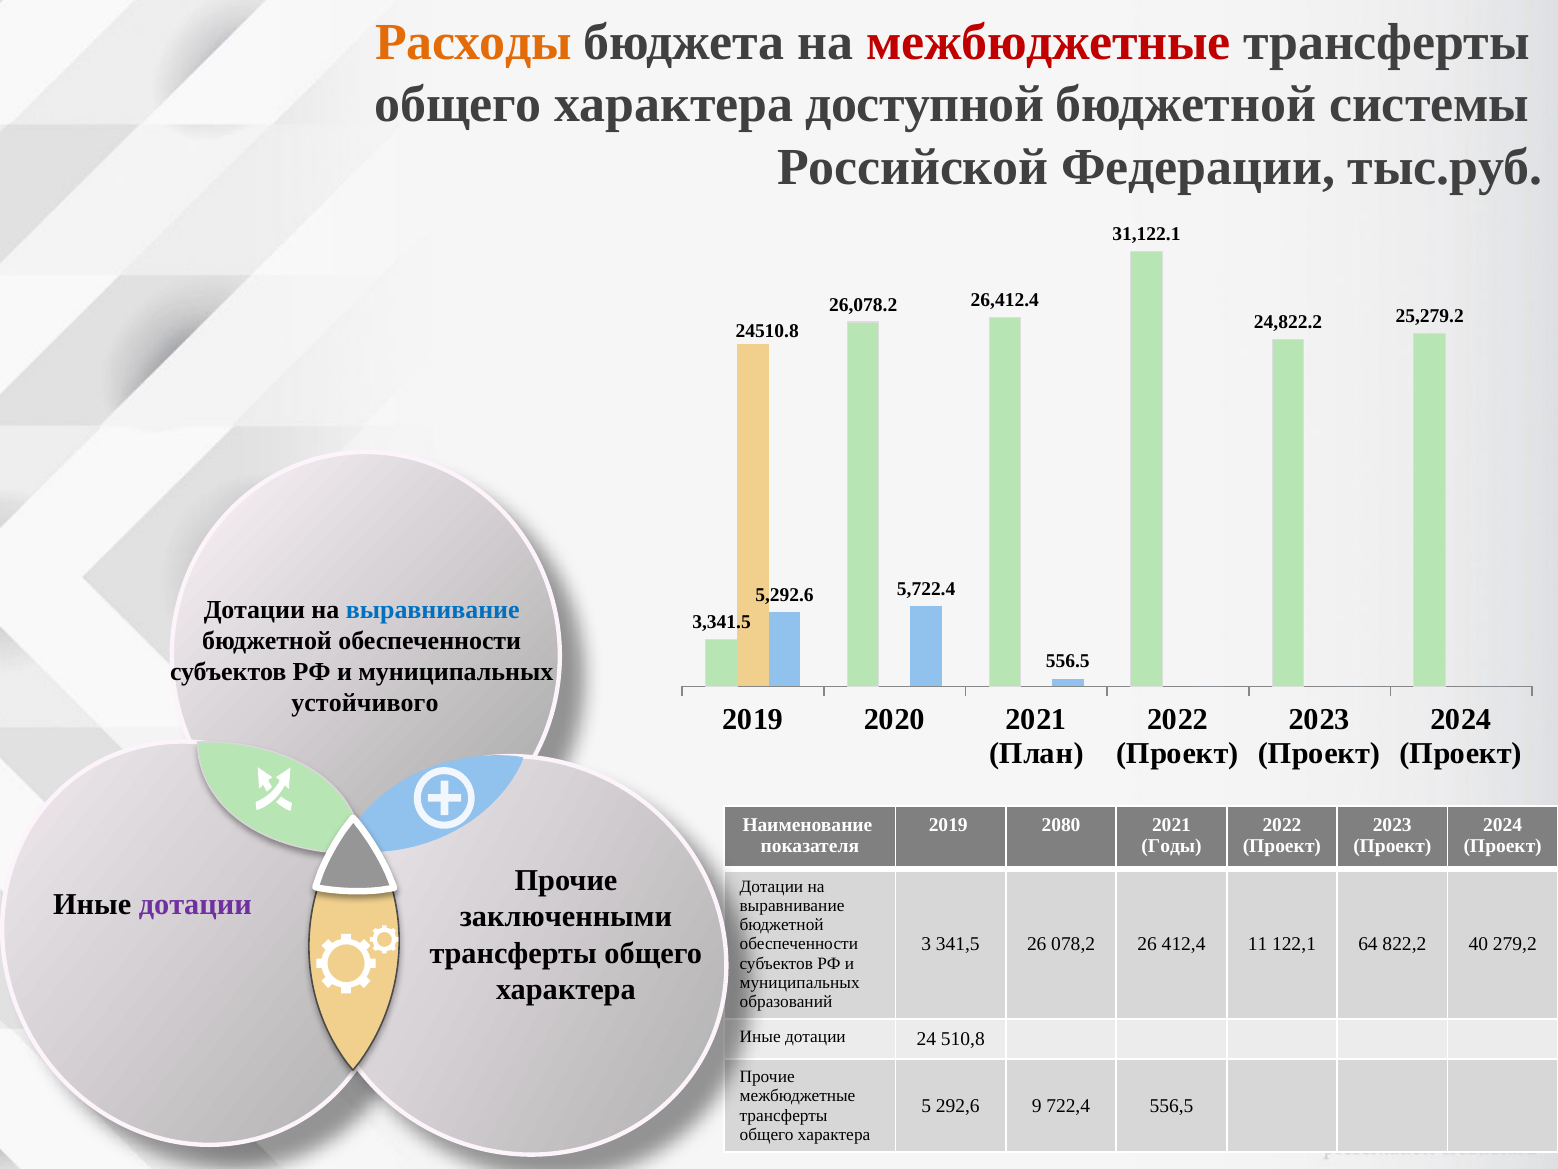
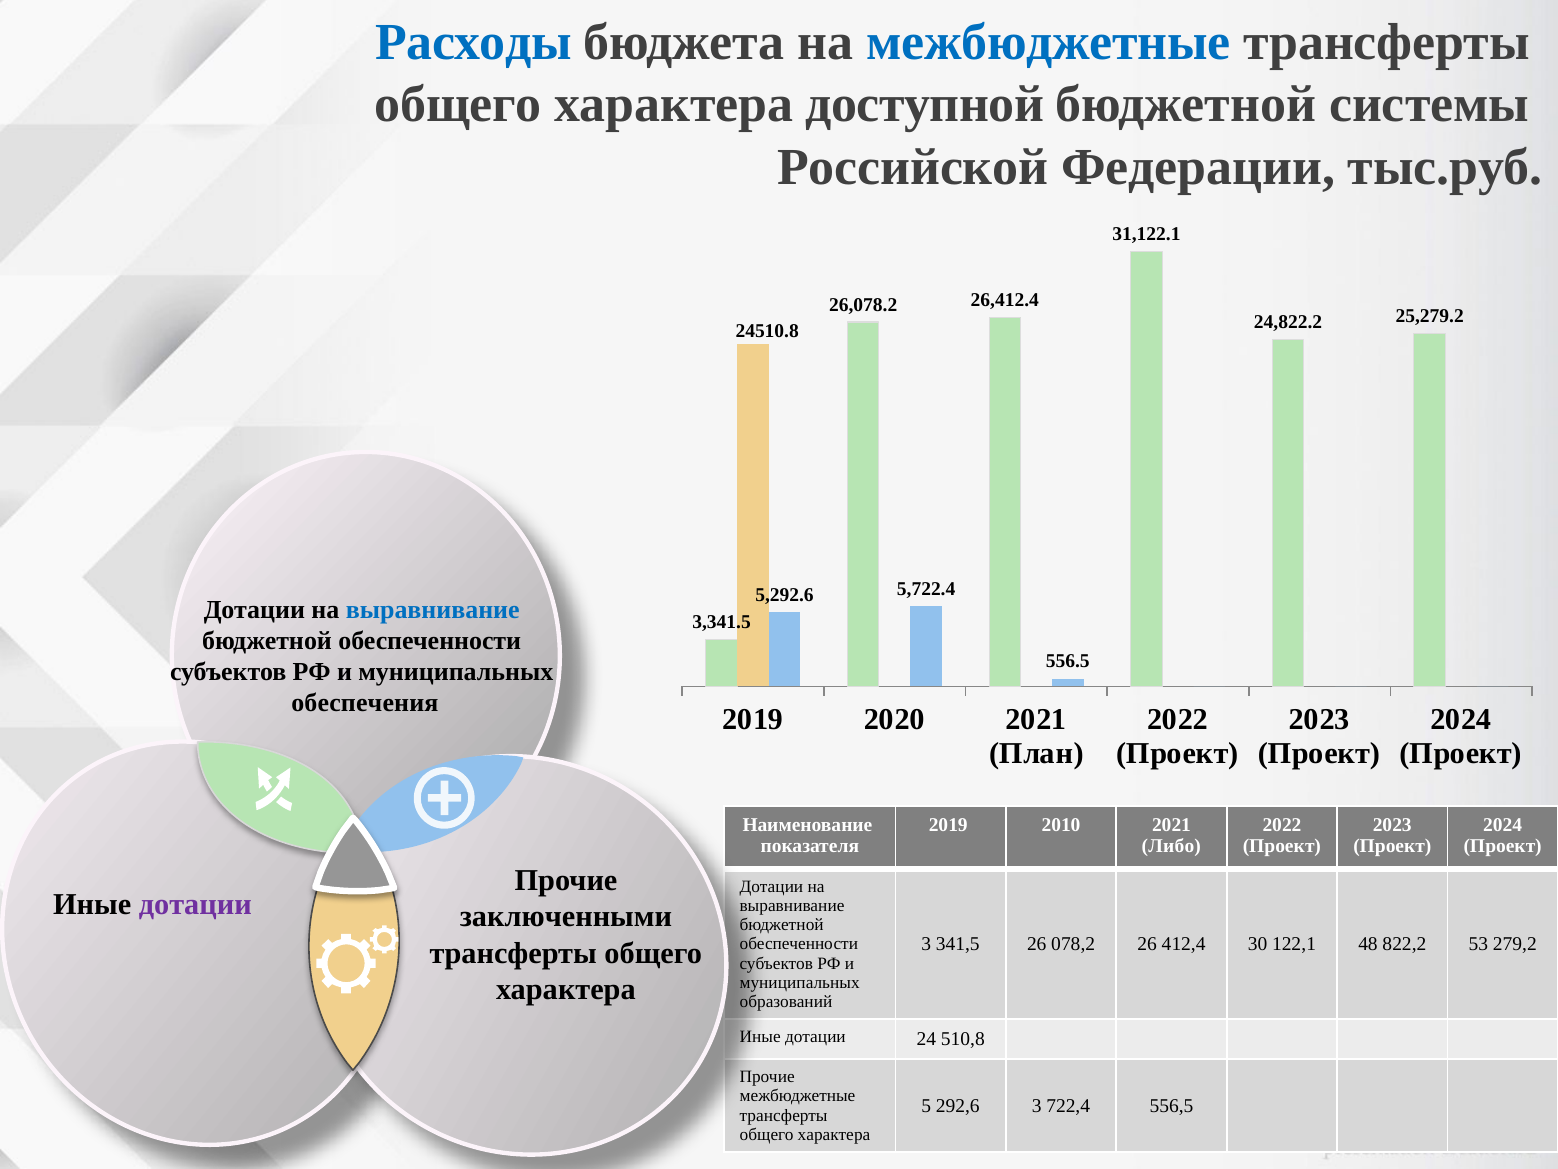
Расходы colour: orange -> blue (474, 42)
межбюджетные colour: red -> blue (1049, 42)
устойчивого: устойчивого -> обеспечения (365, 703)
2080: 2080 -> 2010 (1061, 824)
Годы: Годы -> Либо (1171, 846)
11: 11 -> 30 (1258, 944)
64: 64 -> 48 (1368, 944)
40: 40 -> 53 (1478, 944)
9: 9 -> 3 (1037, 1105)
